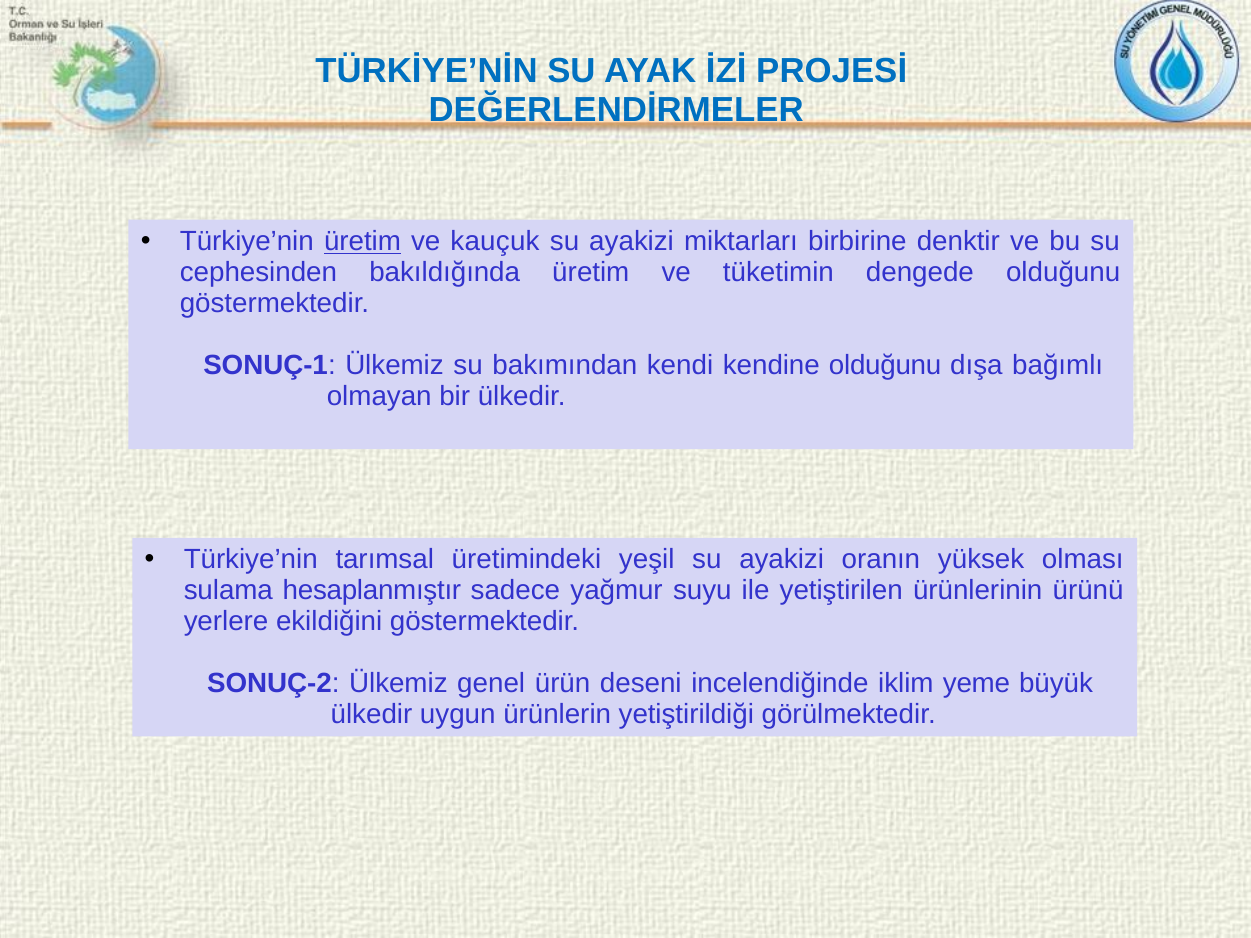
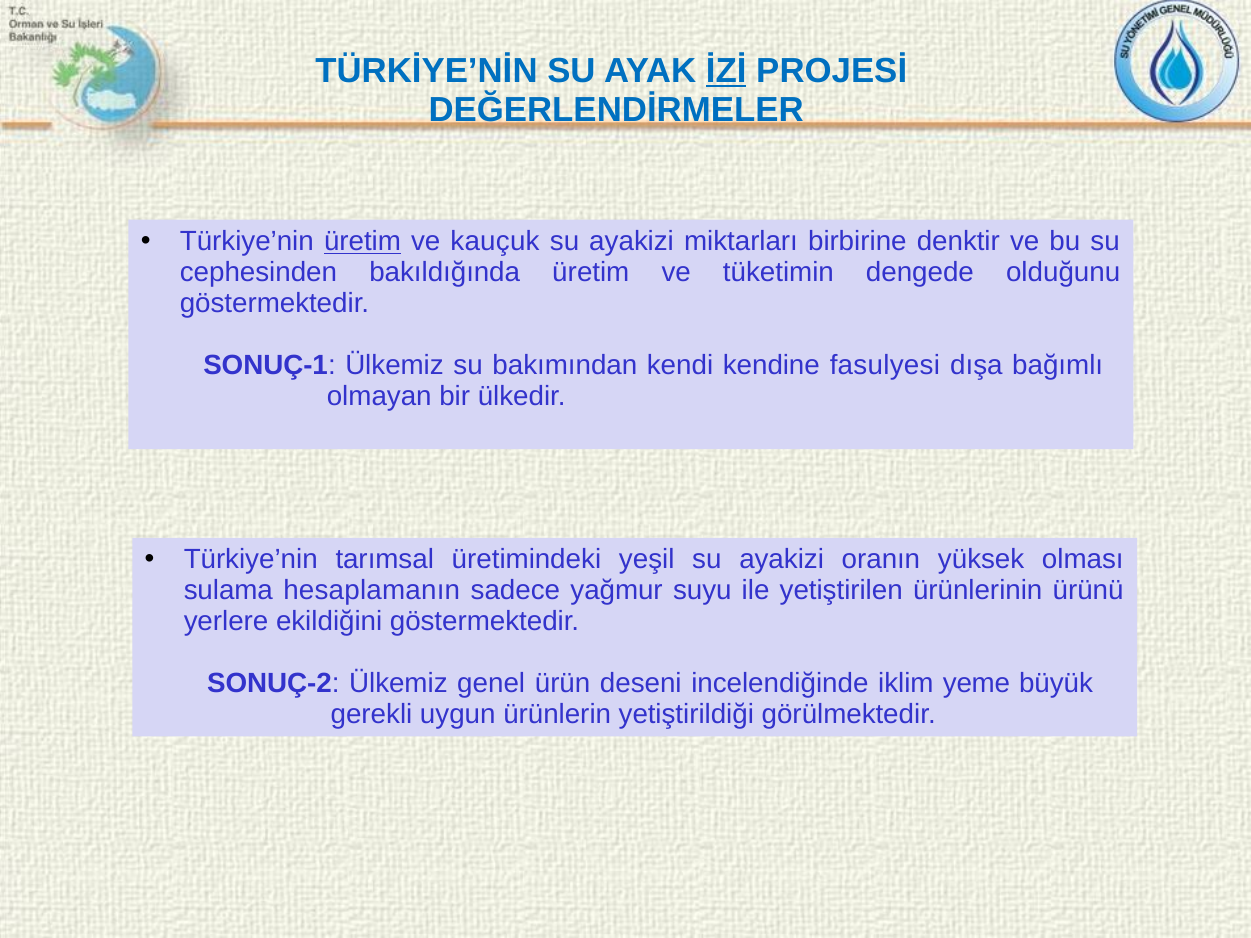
İZİ underline: none -> present (726, 71)
kendine olduğunu: olduğunu -> fasulyesi (885, 366)
hesaplanmıştır: hesaplanmıştır -> hesaplamanın (372, 591)
ülkedir: ülkedir -> gerekli (371, 715)
